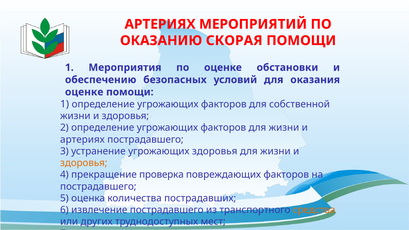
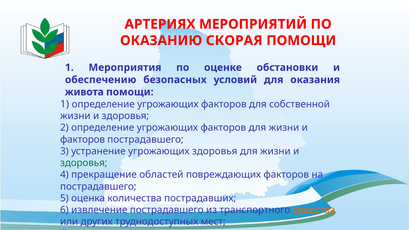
оценке: оценке -> живота (84, 92)
артериях: артериях -> факторов (83, 140)
здоровья colour: orange -> green (84, 163)
проверка: проверка -> областей (161, 175)
